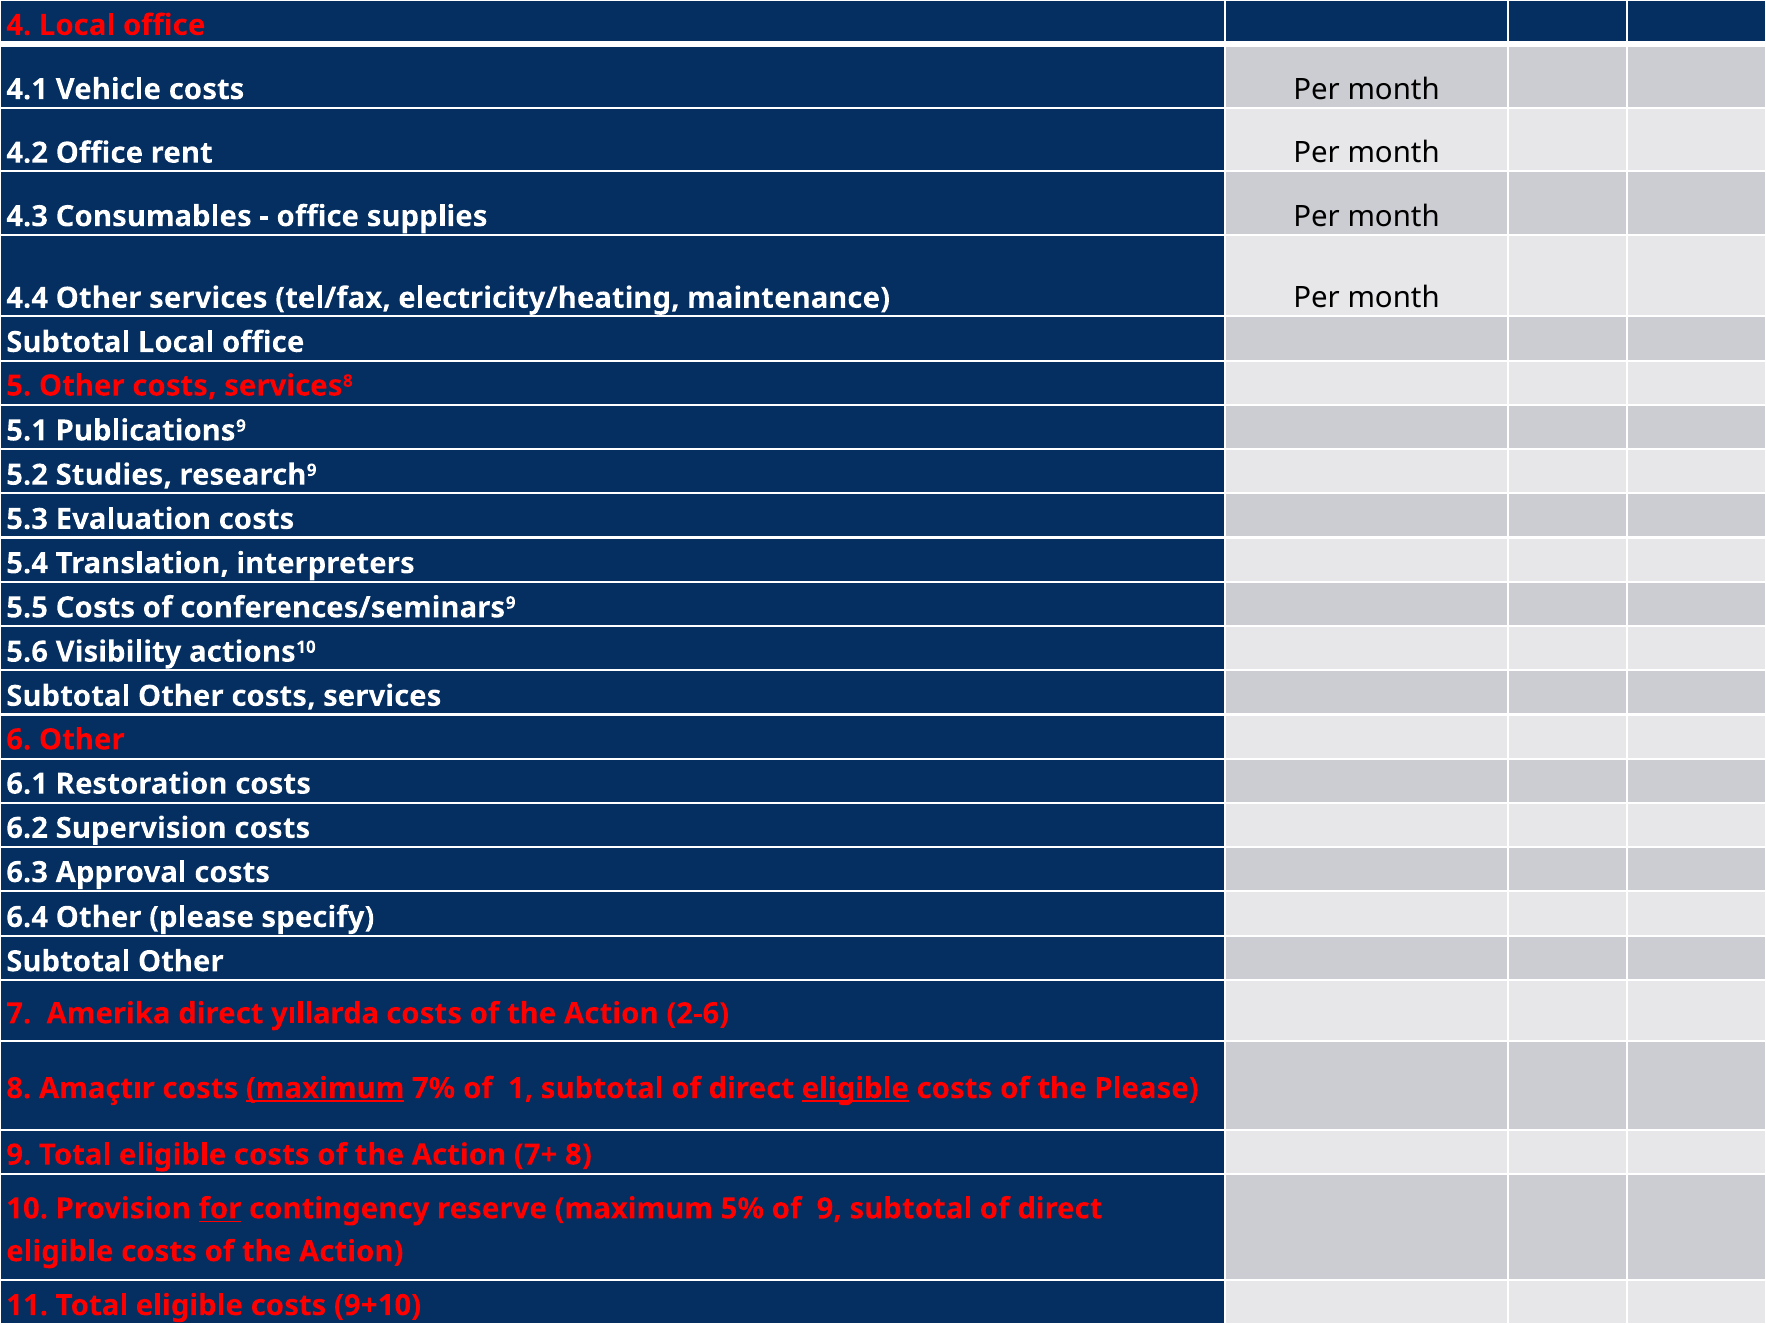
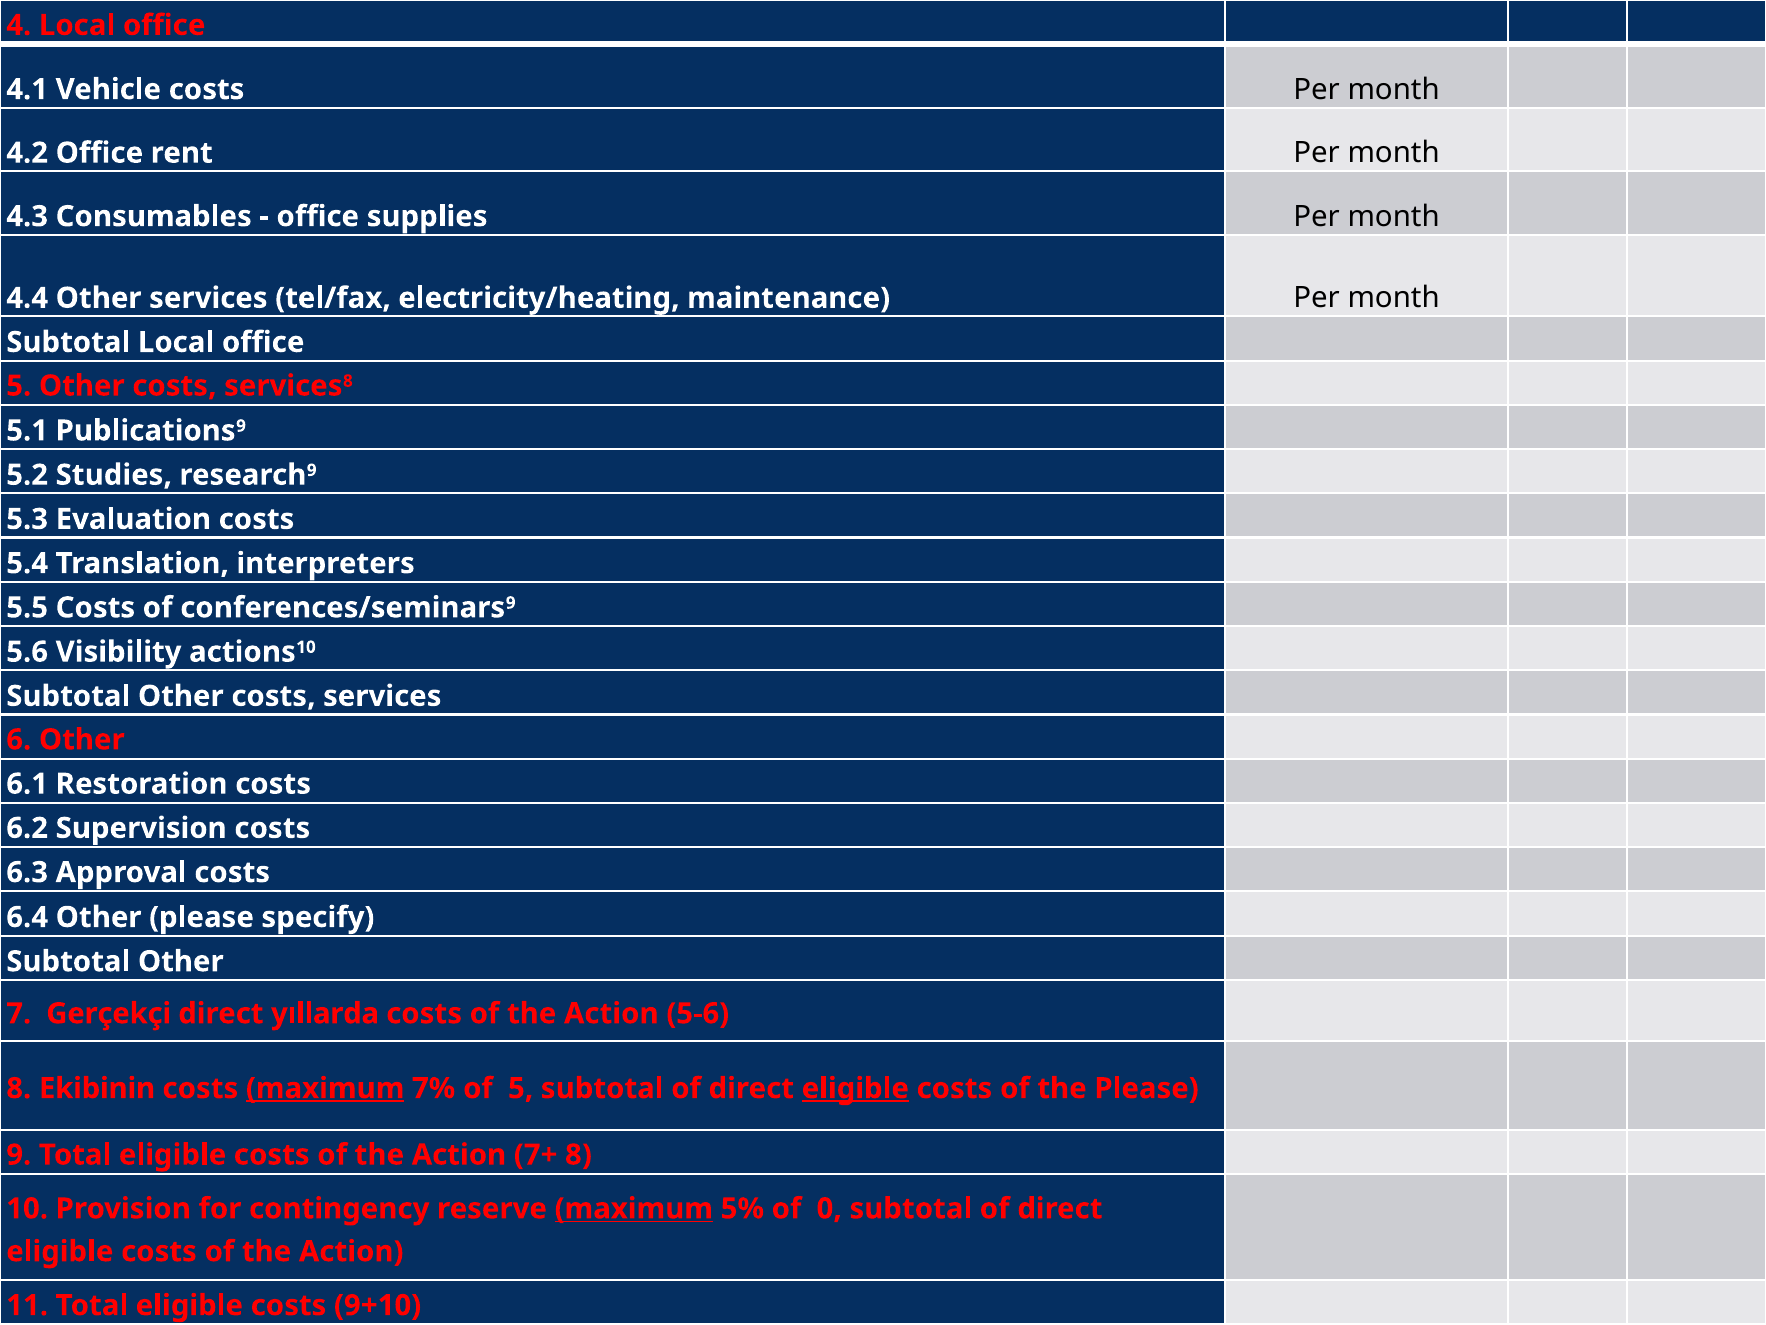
Amerika: Amerika -> Gerçekçi (109, 1013)
2-6: 2-6 -> 5-6 (698, 1013)
Amaçtır: Amaçtır -> Ekibinin (97, 1088)
of 1: 1 -> 5 (521, 1088)
for underline: present -> none (220, 1208)
maximum underline: none -> present (634, 1208)
of 9: 9 -> 0 (829, 1208)
